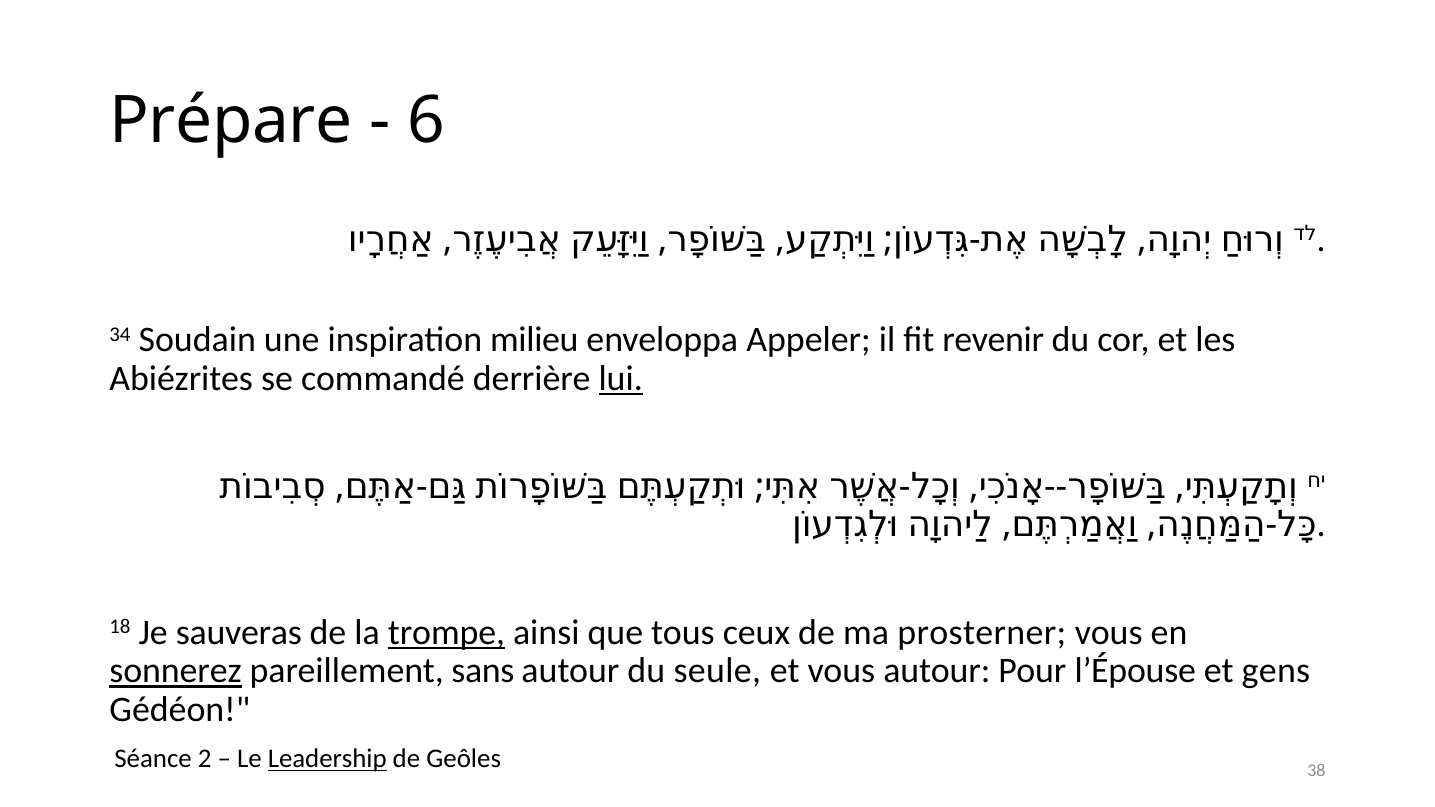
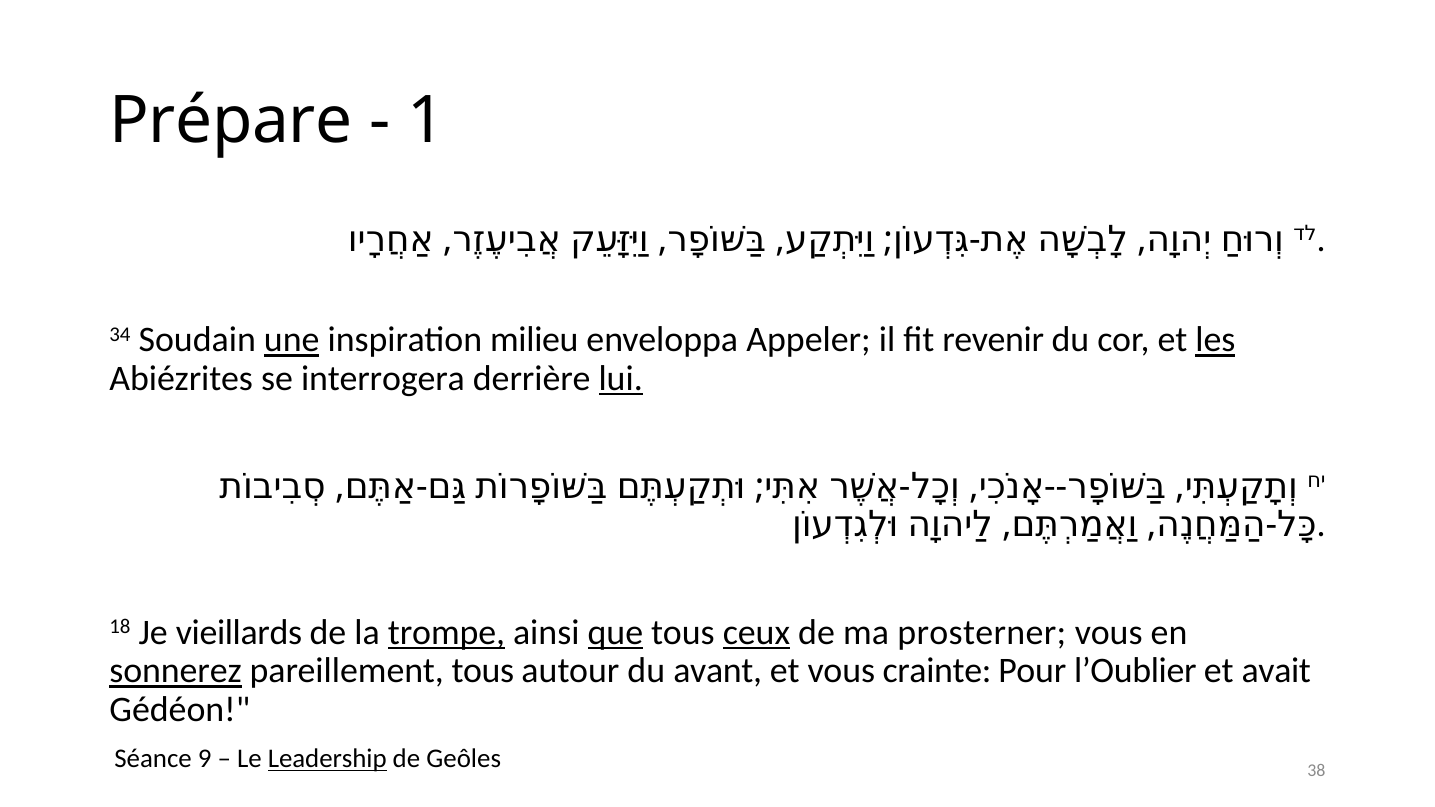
6: 6 -> 1 (426, 121)
une underline: none -> present (292, 340)
les underline: none -> present (1215, 340)
commandé: commandé -> interrogera (383, 379)
sauveras: sauveras -> vieillards (239, 632)
que underline: none -> present (615, 632)
ceux underline: none -> present (756, 632)
pareillement sans: sans -> tous (483, 671)
seule: seule -> avant (718, 671)
vous autour: autour -> crainte (937, 671)
l’Épouse: l’Épouse -> l’Oublier (1135, 671)
gens: gens -> avait (1276, 671)
2: 2 -> 9 (205, 759)
